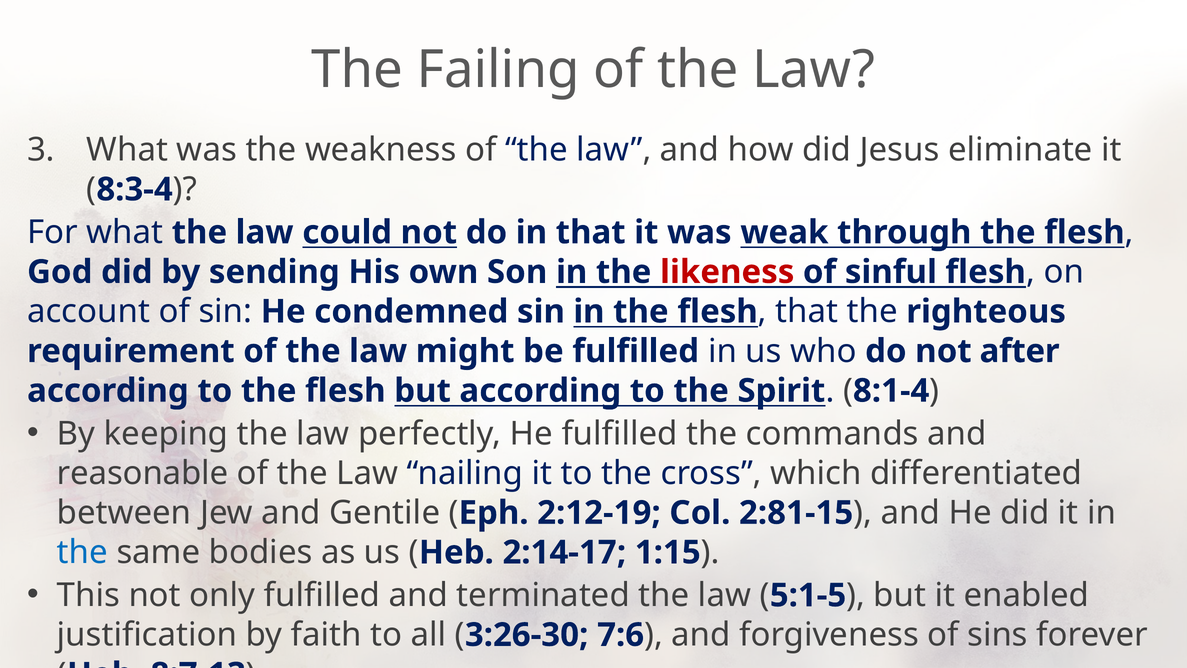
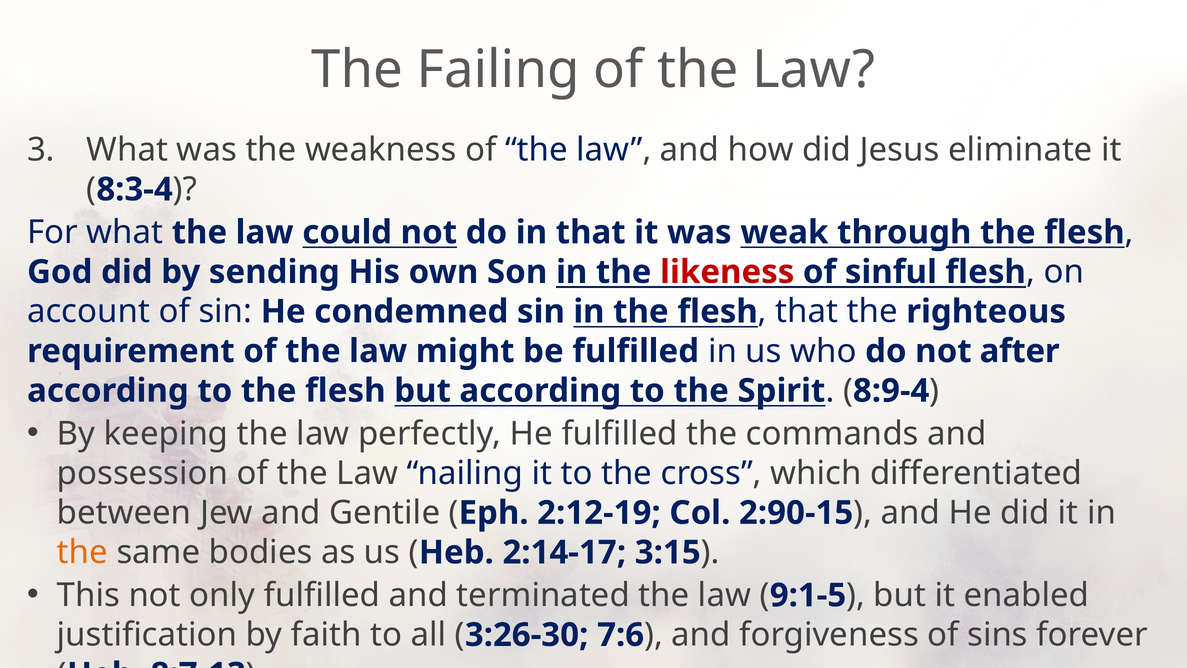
8:1-4: 8:1-4 -> 8:9-4 (891, 391)
reasonable: reasonable -> possession (143, 473)
2:81-15: 2:81-15 -> 2:90-15 (796, 513)
the colour: blue -> orange (82, 552)
1:15: 1:15 -> 3:15 (668, 552)
5:1-5: 5:1-5 -> 9:1-5 (808, 595)
